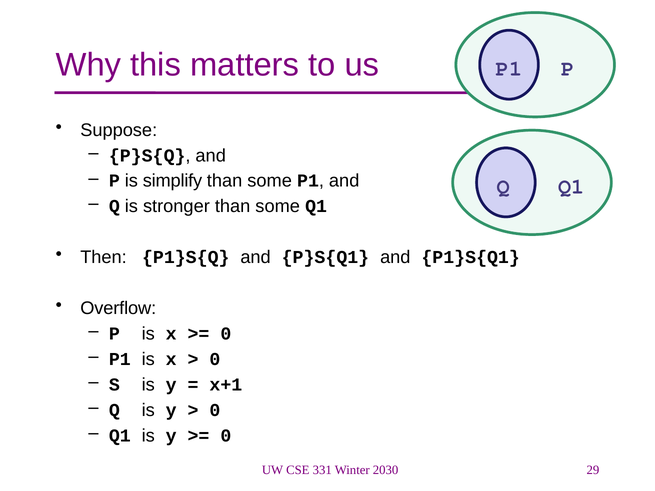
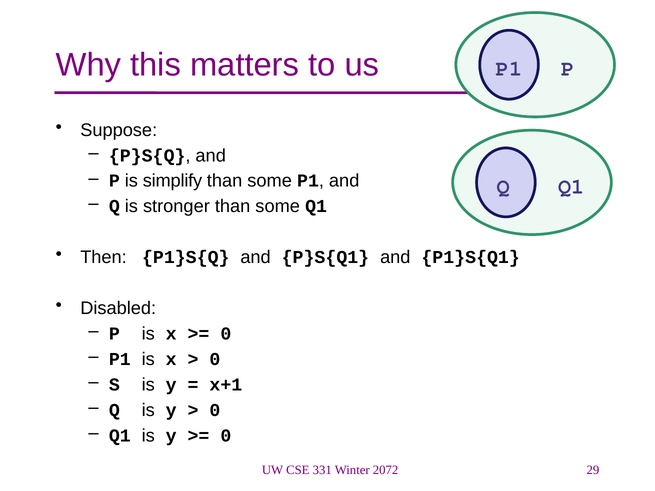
Overflow: Overflow -> Disabled (118, 308)
2030: 2030 -> 2072 (386, 470)
